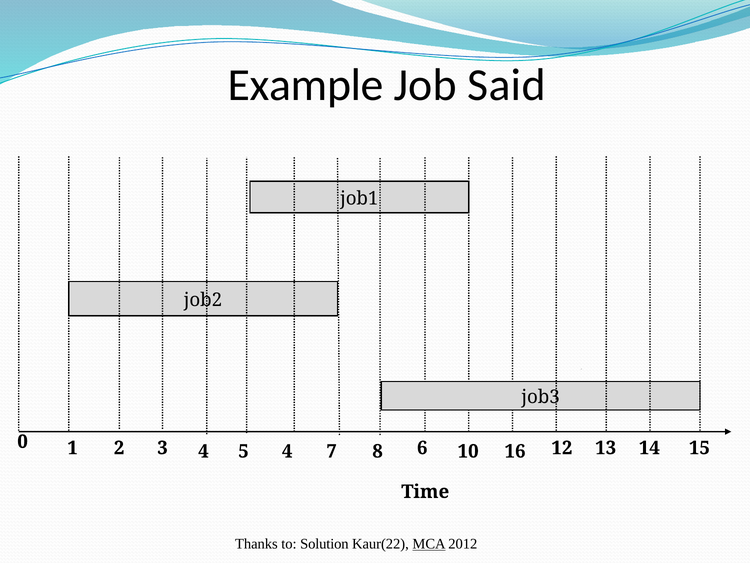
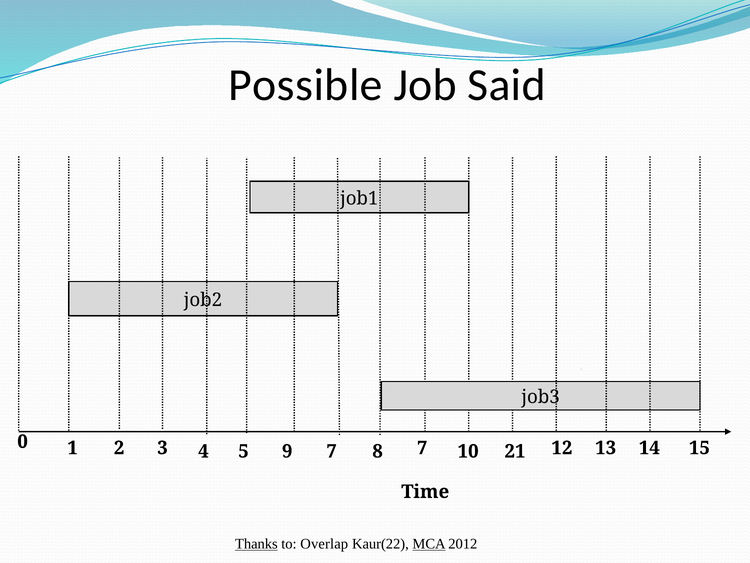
Example: Example -> Possible (305, 85)
5 4: 4 -> 9 (287, 451)
8 6: 6 -> 7 (422, 448)
16: 16 -> 21 (515, 451)
Thanks underline: none -> present (256, 544)
Solution: Solution -> Overlap (324, 544)
